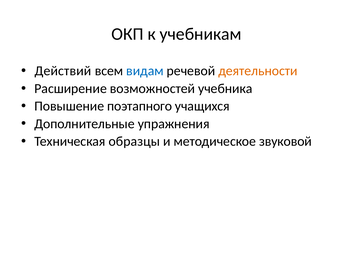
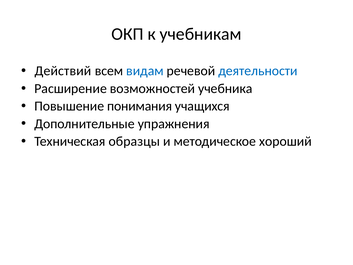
деятельности colour: orange -> blue (258, 71)
поэтапного: поэтапного -> понимания (140, 106)
звуковой: звуковой -> хороший (285, 141)
